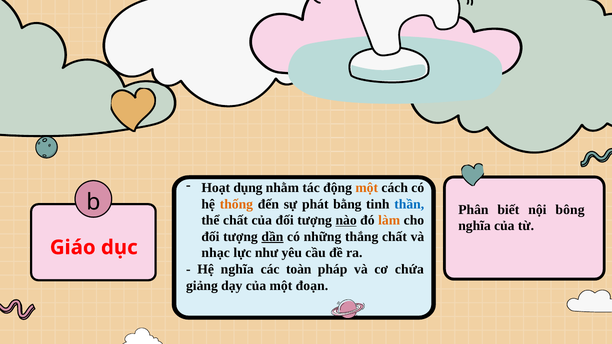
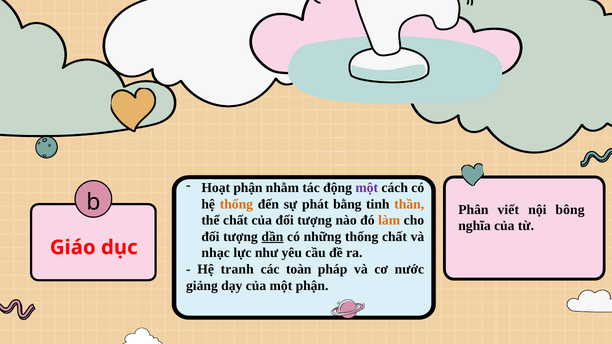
Hoạt dụng: dụng -> phận (248, 188)
một colour: orange -> purple (367, 188)
thần colour: blue -> orange (409, 204)
biết: biết -> viết (508, 210)
nào underline: present -> none (346, 221)
những thắng: thắng -> thống (362, 237)
Hệ nghĩa: nghĩa -> tranh (237, 270)
chứa: chứa -> nước (409, 270)
một đoạn: đoạn -> phận (312, 286)
